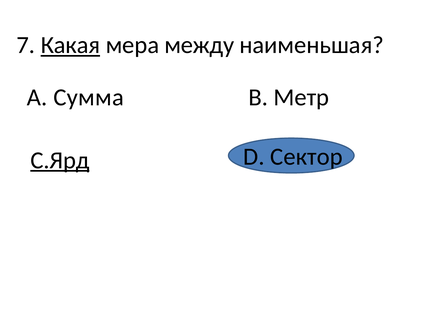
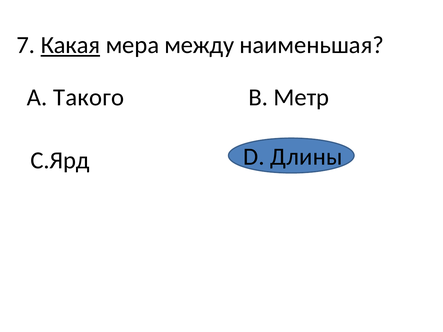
Сумма: Сумма -> Такого (89, 98)
С.Ярд underline: present -> none (60, 160)
Сектор: Сектор -> Длины (306, 157)
